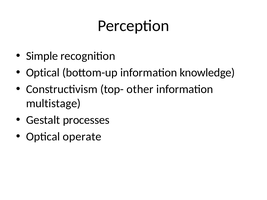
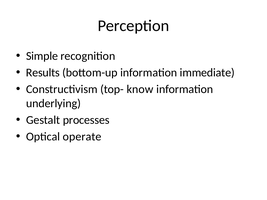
Optical: Optical -> Results (43, 73)
knowledge: knowledge -> immediate (207, 73)
other: other -> know (140, 89)
multistage: multistage -> underlying (53, 103)
